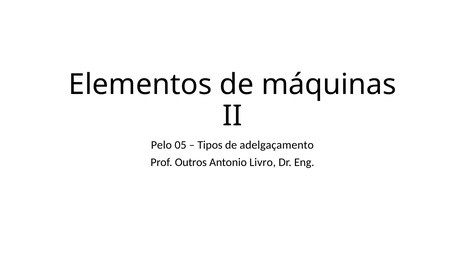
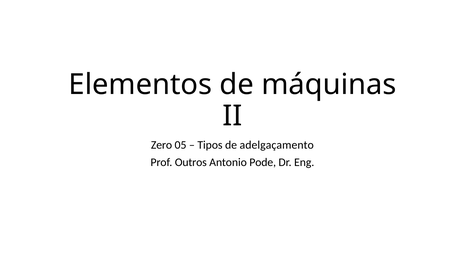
Pelo: Pelo -> Zero (162, 145)
Livro: Livro -> Pode (263, 163)
